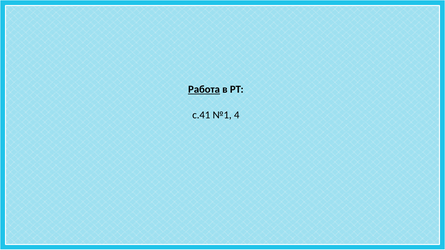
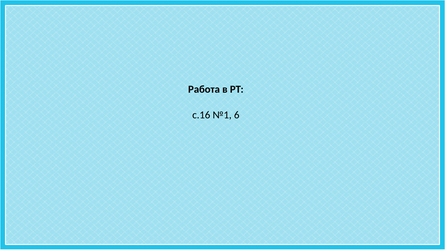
Работа underline: present -> none (204, 90)
с.41: с.41 -> с.16 (201, 115)
4: 4 -> 6 (237, 115)
